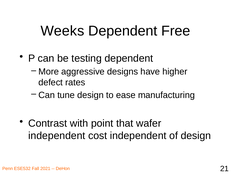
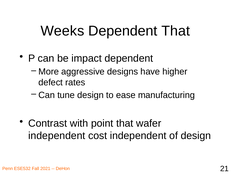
Dependent Free: Free -> That (176, 31)
testing: testing -> impact (87, 58)
